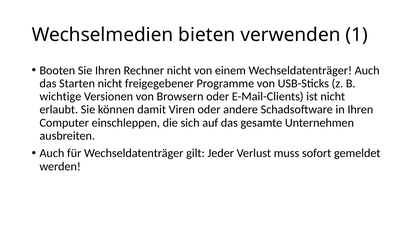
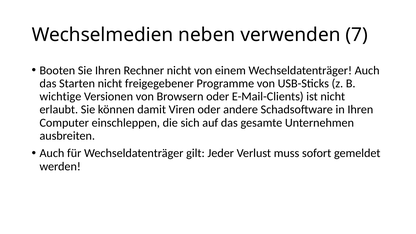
bieten: bieten -> neben (207, 35)
1: 1 -> 7 (357, 35)
